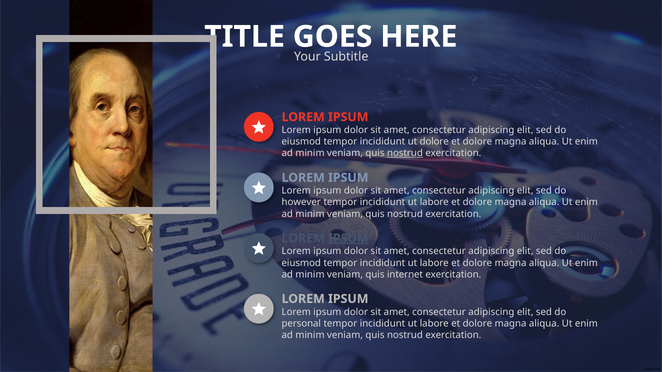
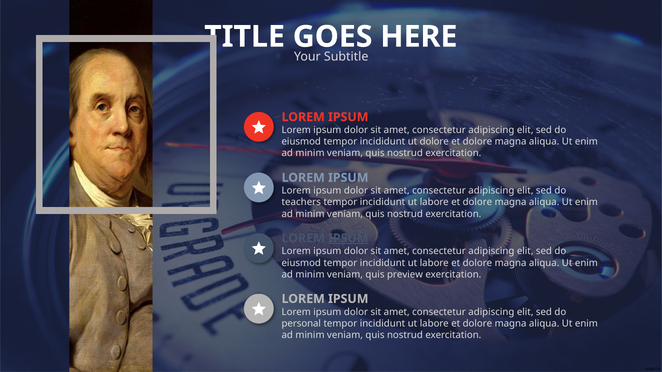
nostrud underline: present -> none (405, 153)
however: however -> teachers (301, 202)
internet: internet -> preview (405, 275)
